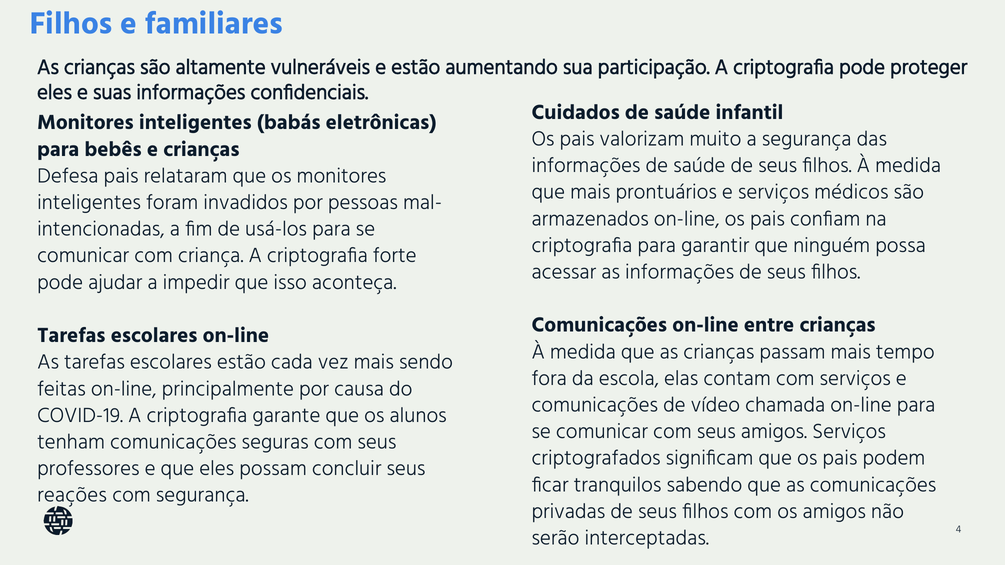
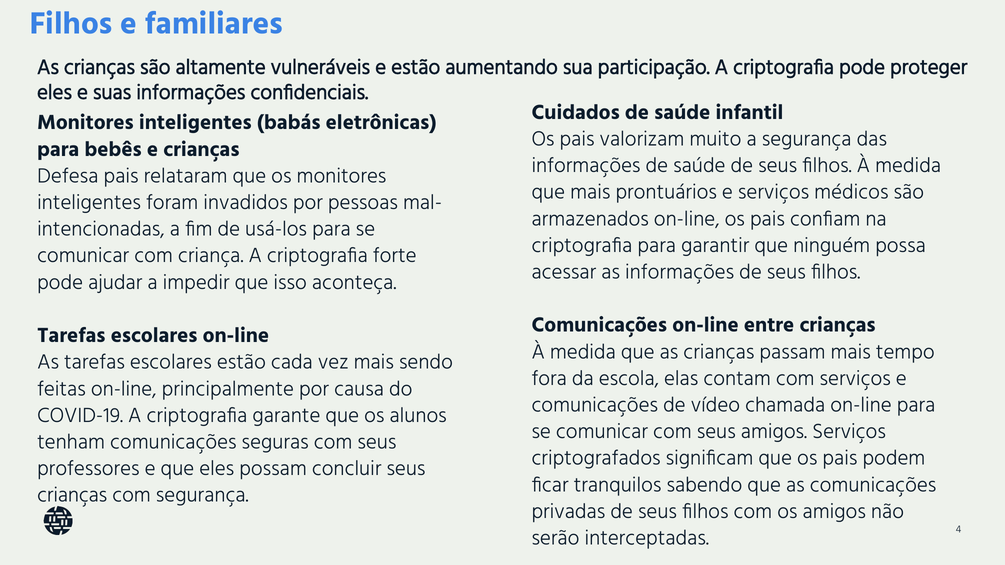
reações: reações -> crianças (72, 495)
